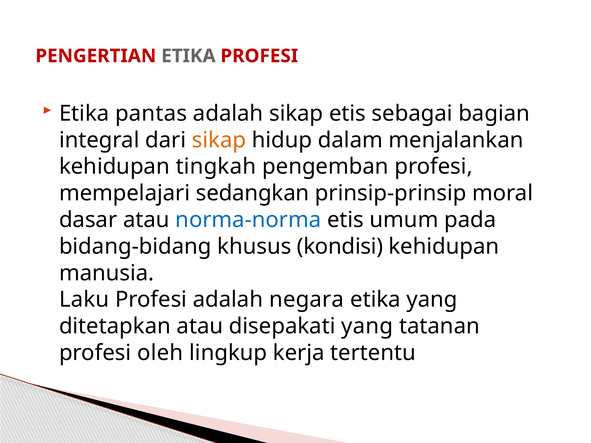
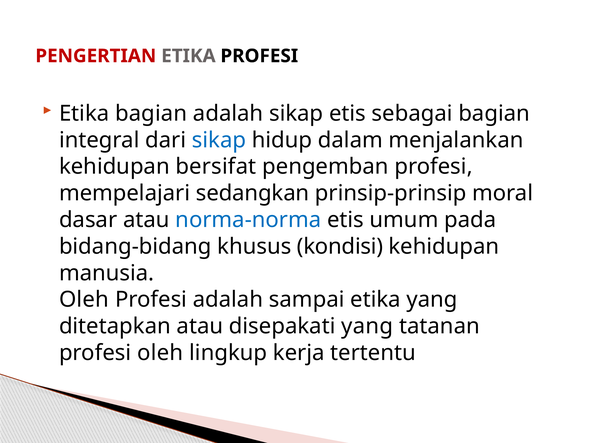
PROFESI colour: red -> black (259, 56)
Etika pantas: pantas -> bagian (151, 114)
sikap colour: orange -> blue (219, 140)
tingkah: tingkah -> bersifat (216, 167)
Laku: Laku -> Oleh (84, 300)
negara: negara -> sampai (307, 300)
